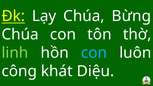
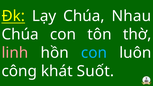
Bừng: Bừng -> Nhau (131, 16)
linh colour: light green -> pink (15, 53)
Diệu: Diệu -> Suốt (95, 71)
